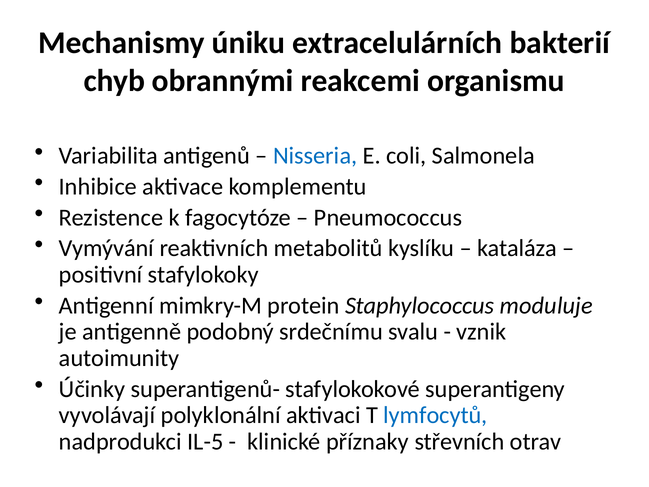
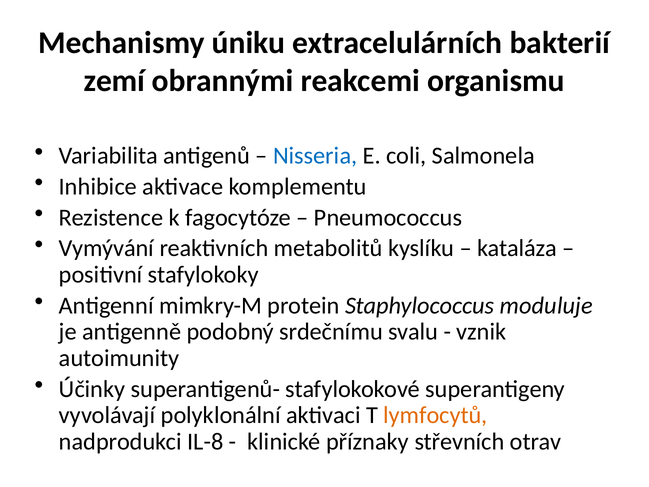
chyb: chyb -> zemí (114, 81)
lymfocytů colour: blue -> orange (435, 415)
IL-5: IL-5 -> IL-8 (205, 442)
